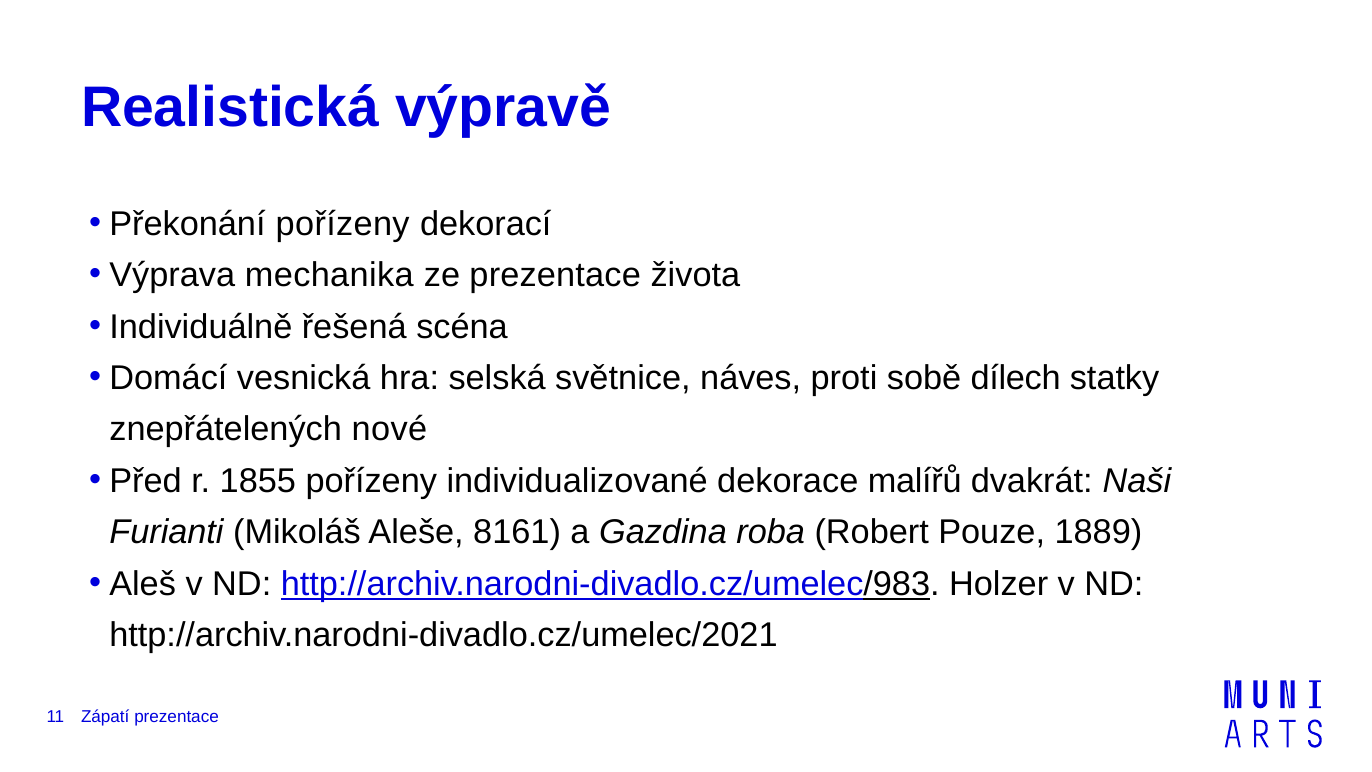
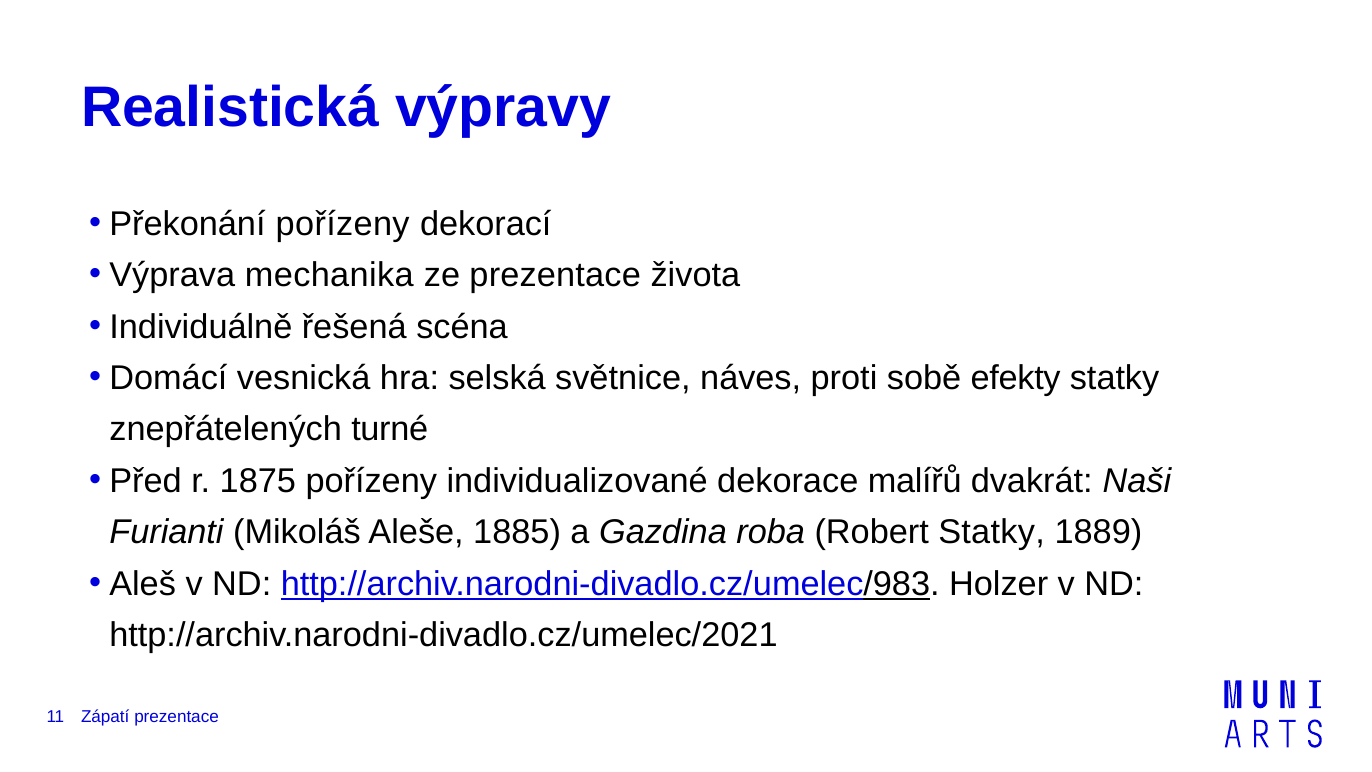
výpravě: výpravě -> výpravy (503, 108)
dílech: dílech -> efekty (1016, 378)
nové: nové -> turné (390, 429)
1855: 1855 -> 1875 (258, 481)
8161: 8161 -> 1885 (517, 532)
Robert Pouze: Pouze -> Statky (992, 532)
